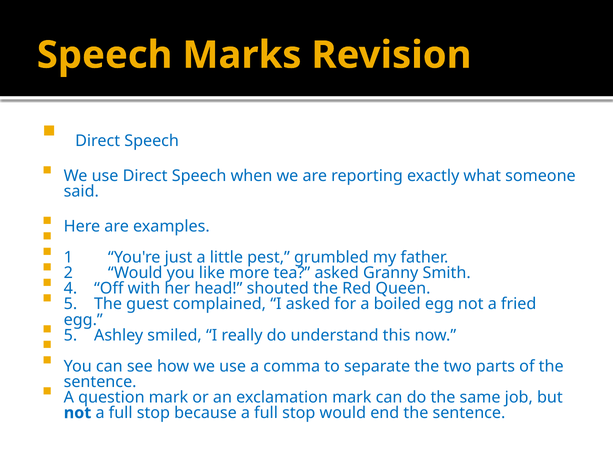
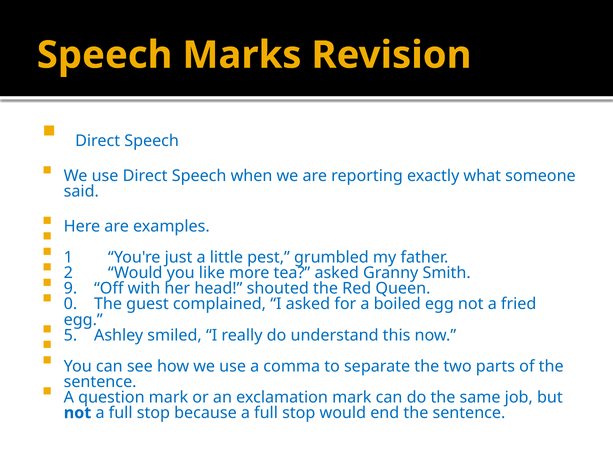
4: 4 -> 9 (71, 288)
5: 5 -> 0 (71, 304)
